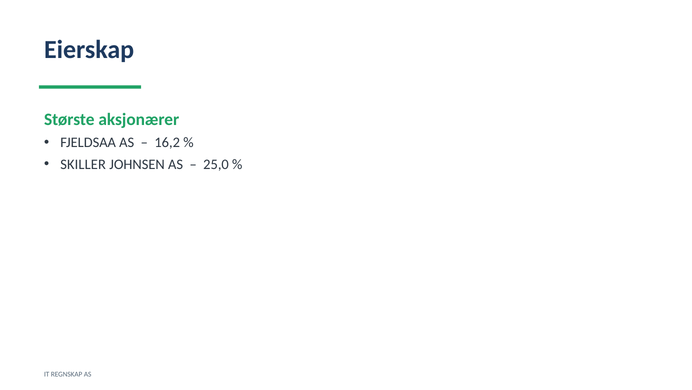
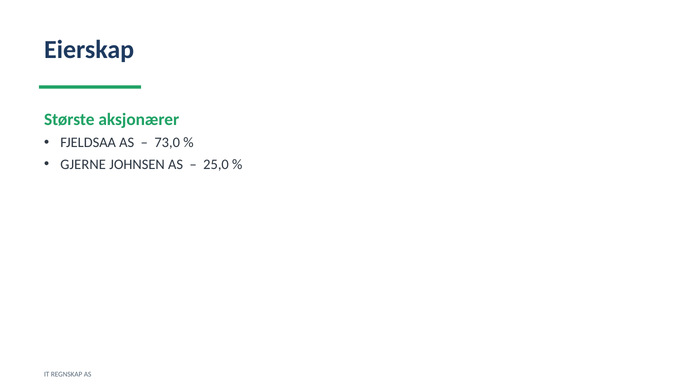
16,2: 16,2 -> 73,0 (167, 142)
SKILLER: SKILLER -> GJERNE (83, 164)
